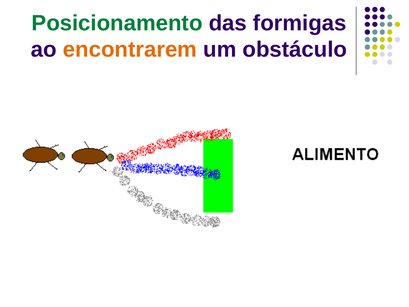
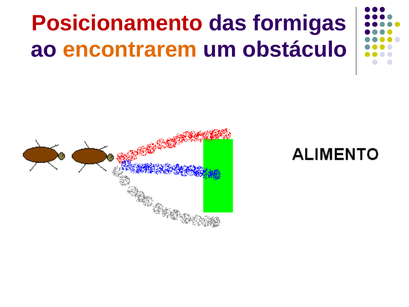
Posicionamento colour: green -> red (117, 23)
